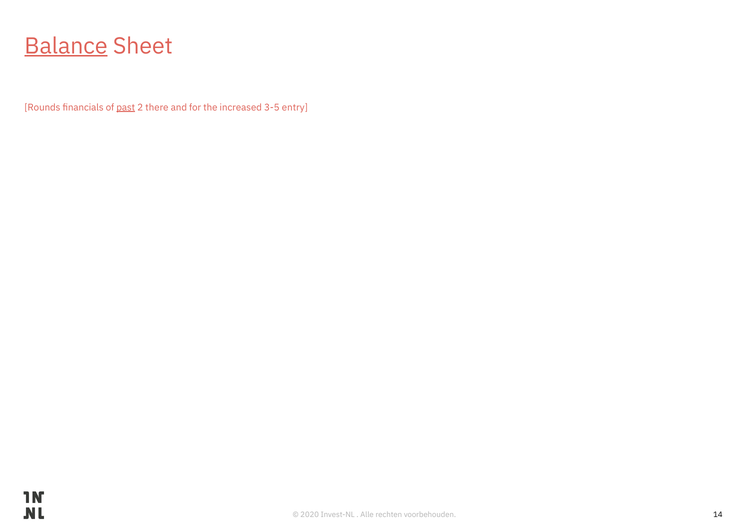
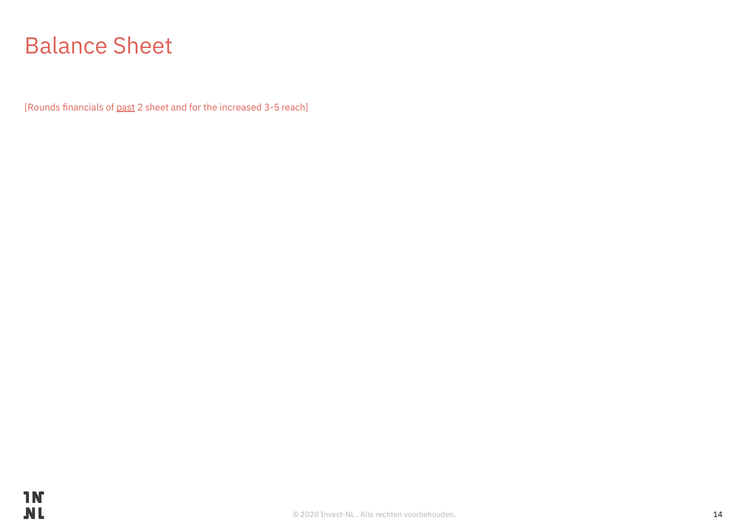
Balance underline: present -> none (66, 46)
2 there: there -> sheet (157, 107)
entry: entry -> reach (295, 107)
